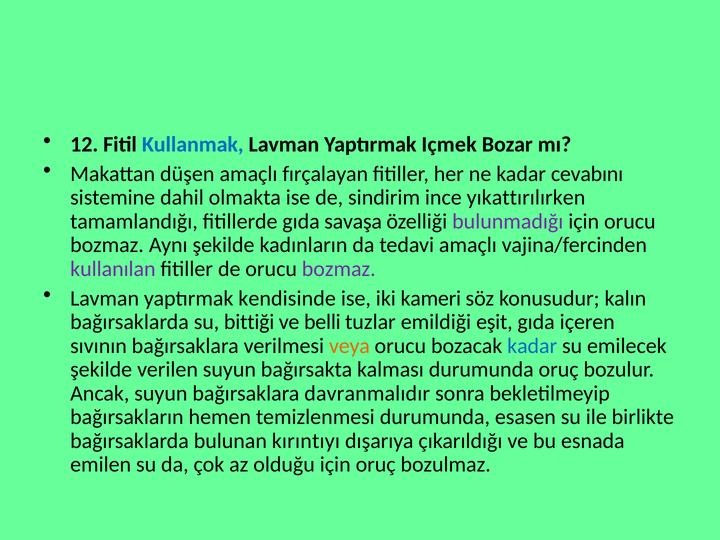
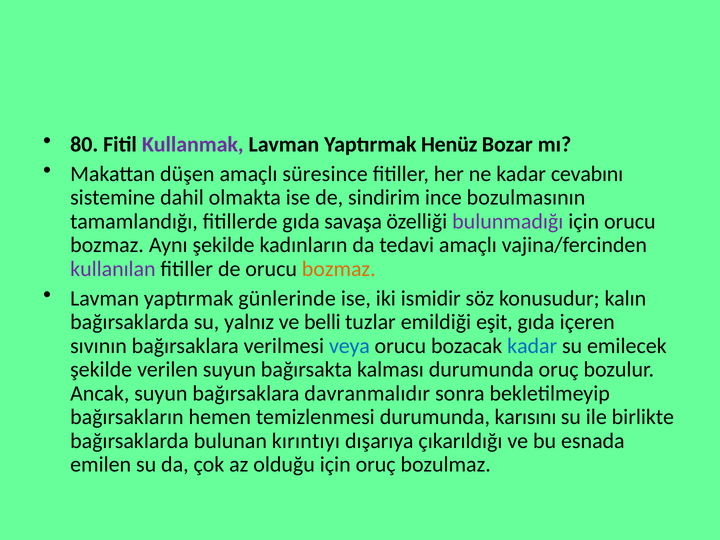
12: 12 -> 80 (84, 144)
Kullanmak colour: blue -> purple (193, 144)
Içmek: Içmek -> Henüz (449, 144)
fırçalayan: fırçalayan -> süresince (325, 174)
yıkattırılırken: yıkattırılırken -> bozulmasının (526, 198)
bozmaz colour: purple -> orange (339, 269)
kendisinde: kendisinde -> günlerinde (287, 298)
kameri: kameri -> ismidir (431, 298)
bittiği: bittiği -> yalnız (249, 322)
veya colour: orange -> blue (349, 346)
esasen: esasen -> karısını (525, 417)
